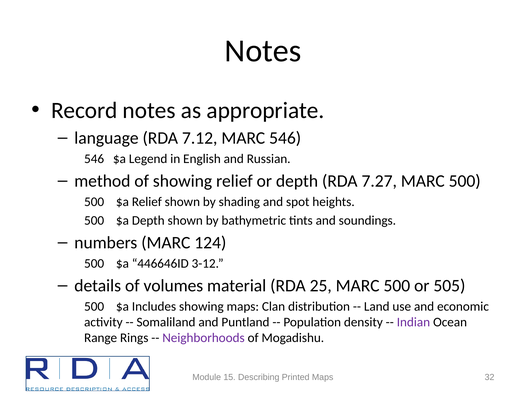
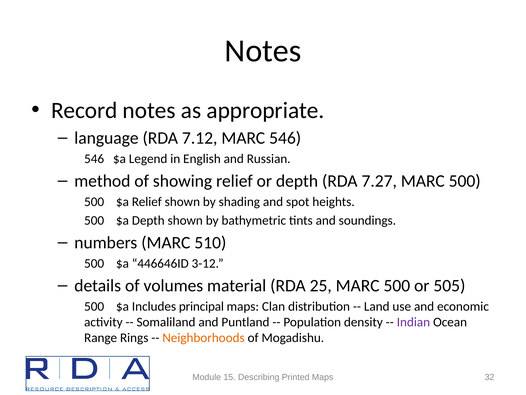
124: 124 -> 510 (210, 242)
Includes showing: showing -> principal (201, 306)
Neighborhoods colour: purple -> orange (203, 338)
